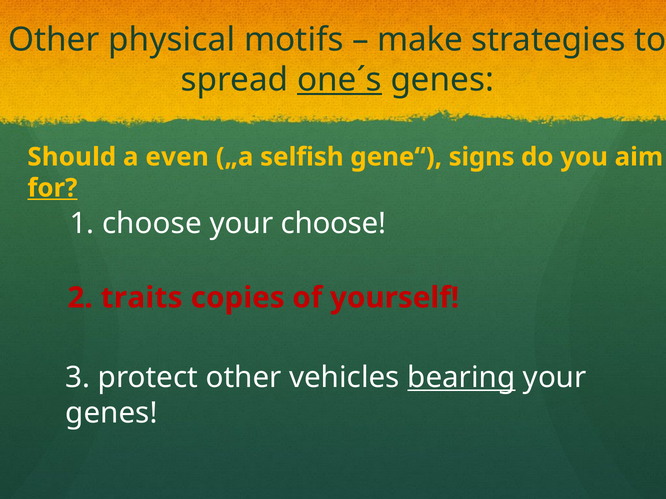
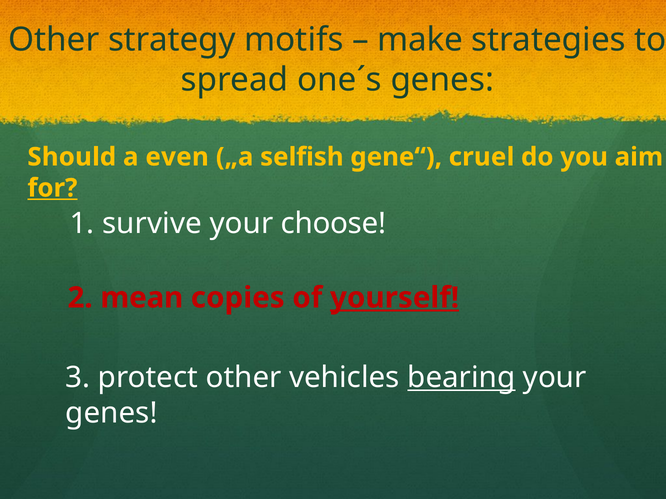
physical: physical -> strategy (172, 40)
one´s underline: present -> none (339, 80)
signs: signs -> cruel (481, 157)
1 choose: choose -> survive (152, 224)
traits: traits -> mean (142, 298)
yourself underline: none -> present (395, 298)
